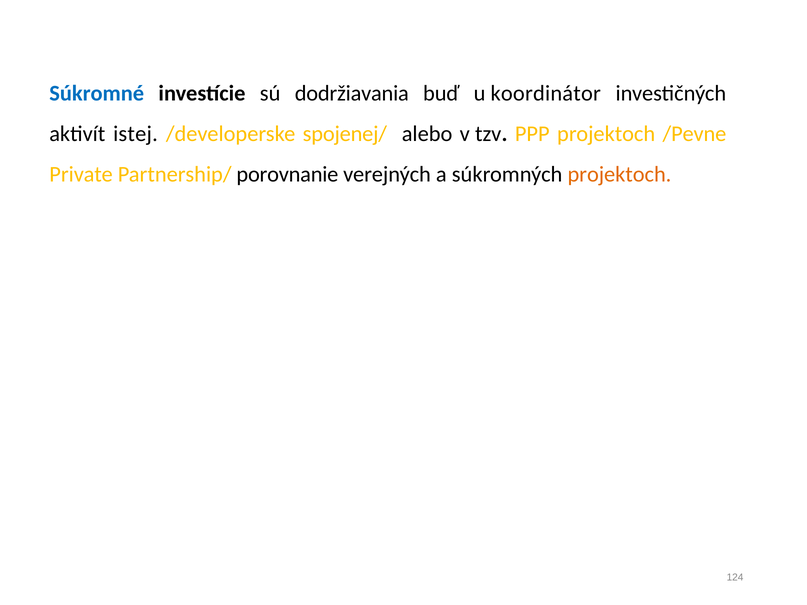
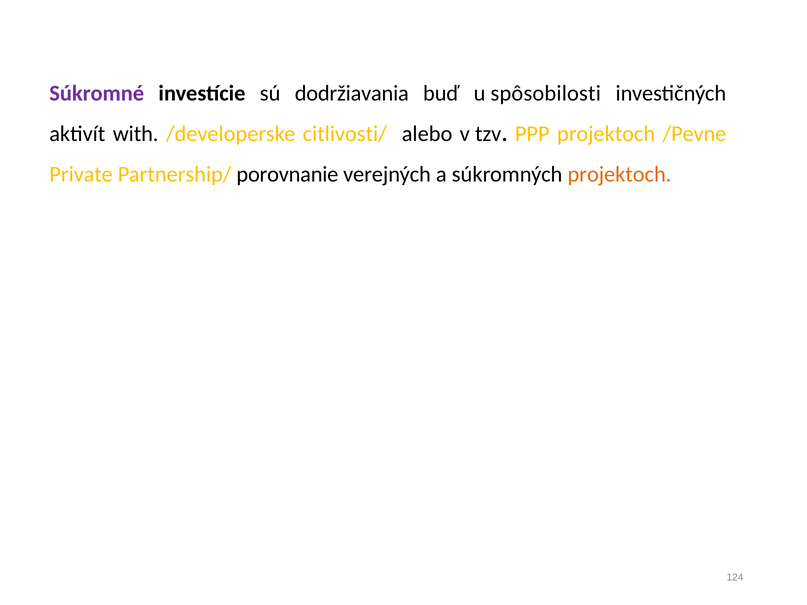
Súkromné colour: blue -> purple (97, 94)
koordinátor: koordinátor -> spôsobilosti (546, 94)
istej: istej -> with (136, 134)
spojenej/: spojenej/ -> citlivosti/ (345, 134)
